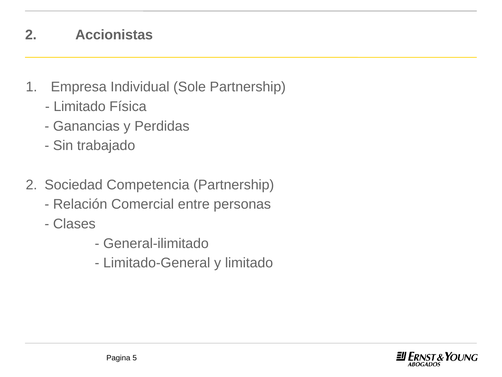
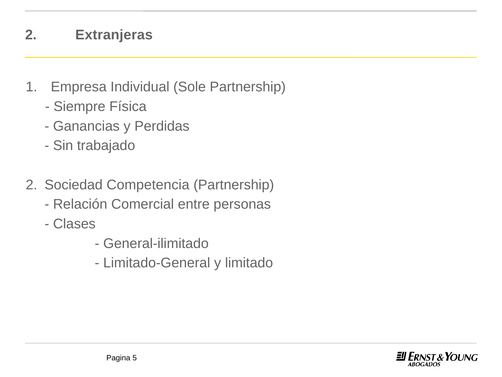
Accionistas: Accionistas -> Extranjeras (114, 35)
Limitado: Limitado -> Siempre (80, 106)
